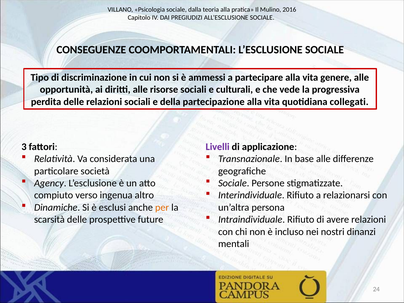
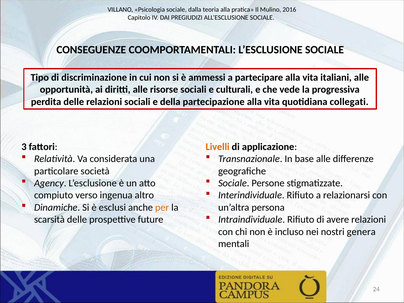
genere: genere -> italiani (336, 78)
Livelli colour: purple -> orange (218, 147)
dinanzi: dinanzi -> genera (361, 232)
